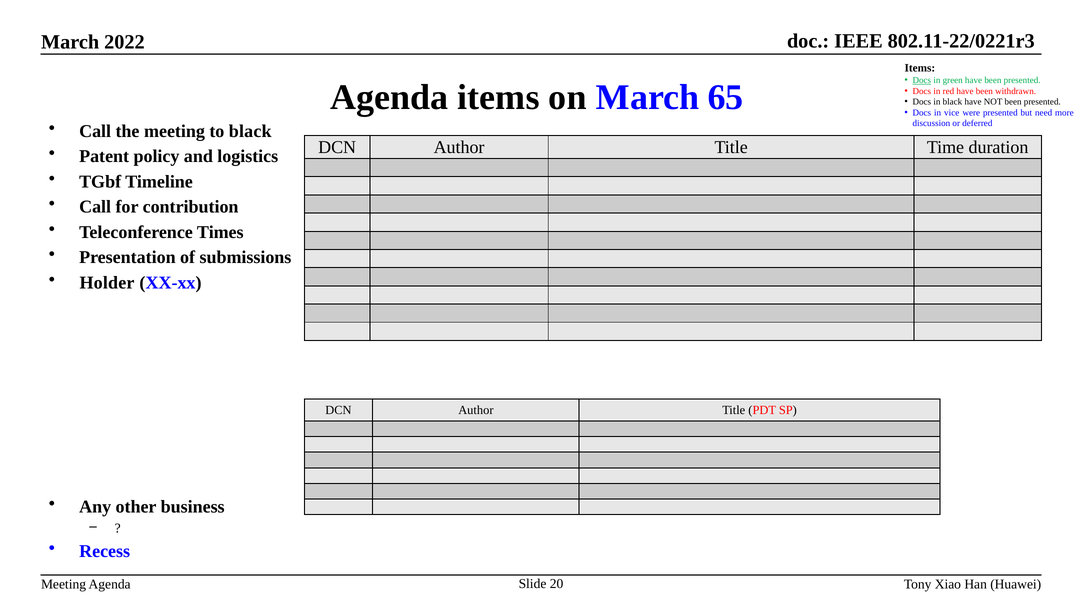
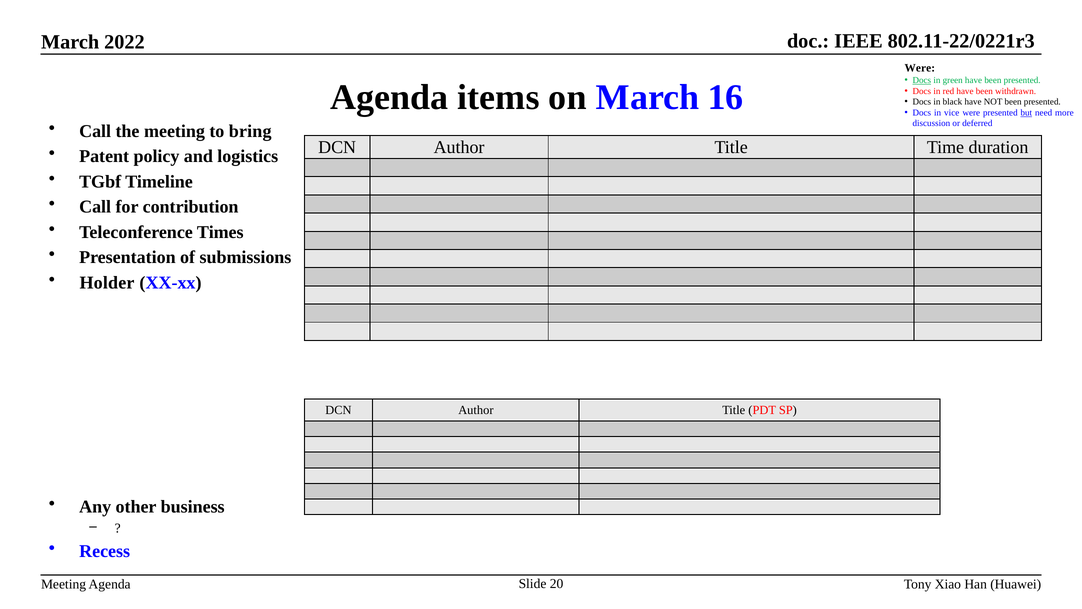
Items: Items -> Were (920, 68)
65: 65 -> 16 (726, 97)
but underline: none -> present (1026, 113)
to black: black -> bring (250, 131)
